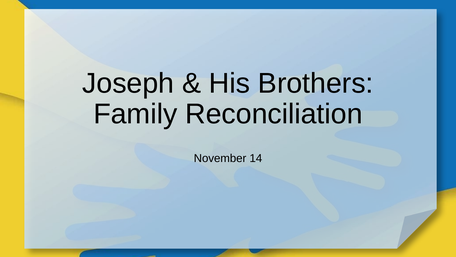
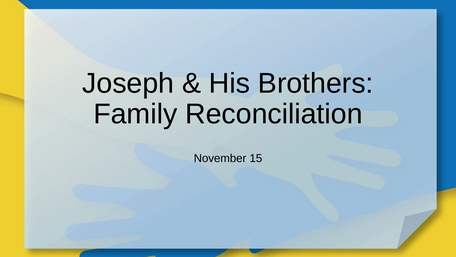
14: 14 -> 15 (256, 158)
